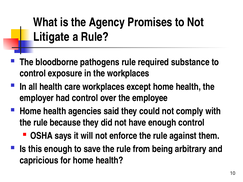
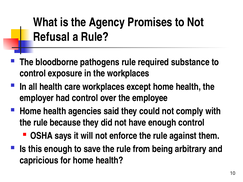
Litigate: Litigate -> Refusal (51, 37)
